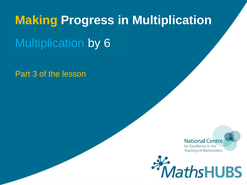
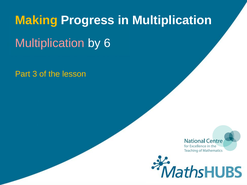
Multiplication colour: light blue -> pink (50, 43)
